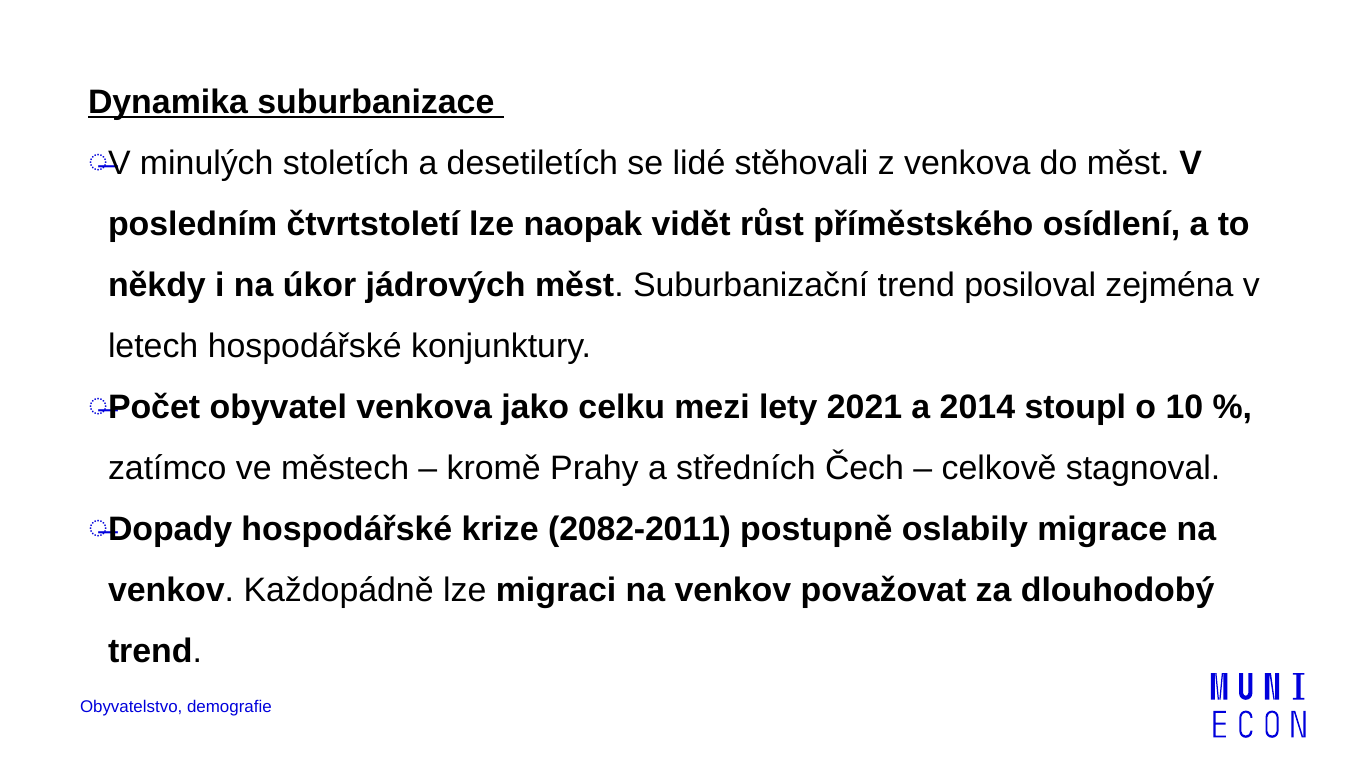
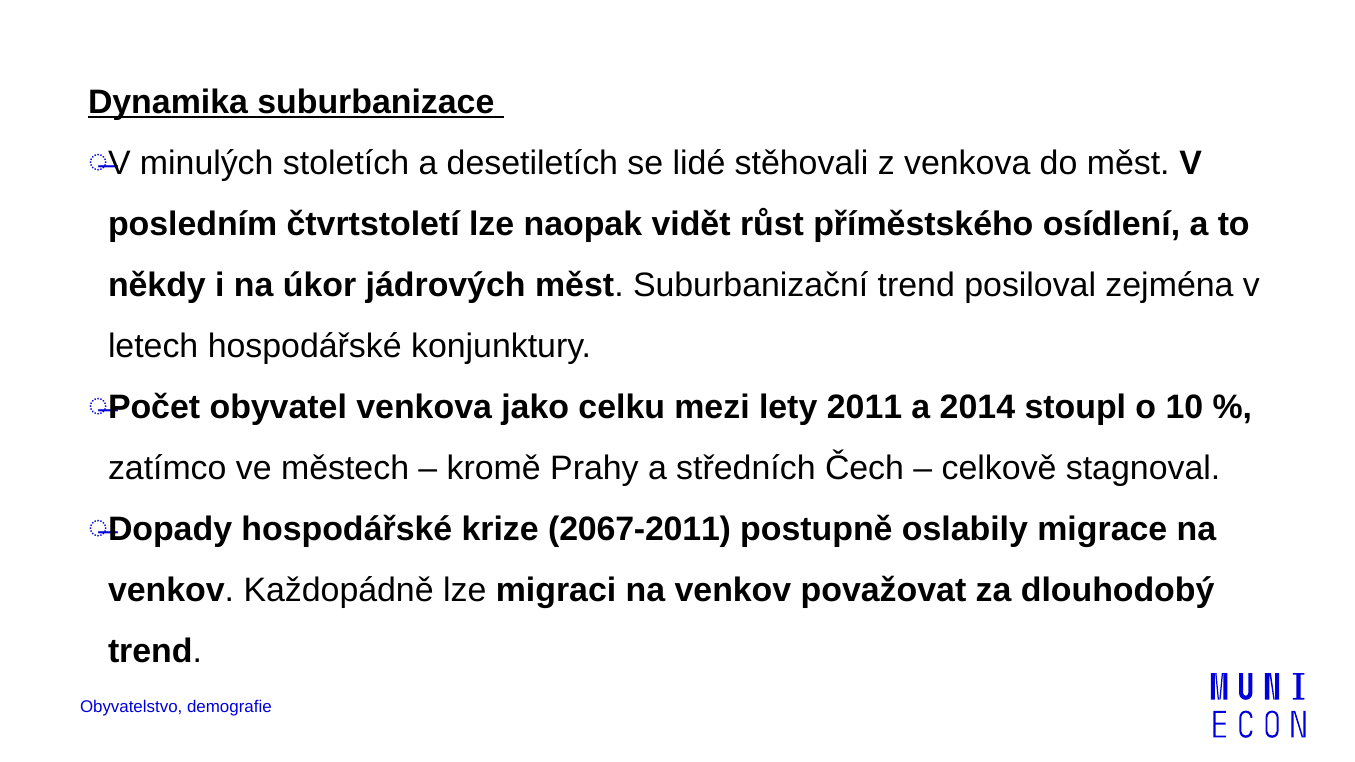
2021: 2021 -> 2011 (865, 407)
2082-2011: 2082-2011 -> 2067-2011 (640, 529)
